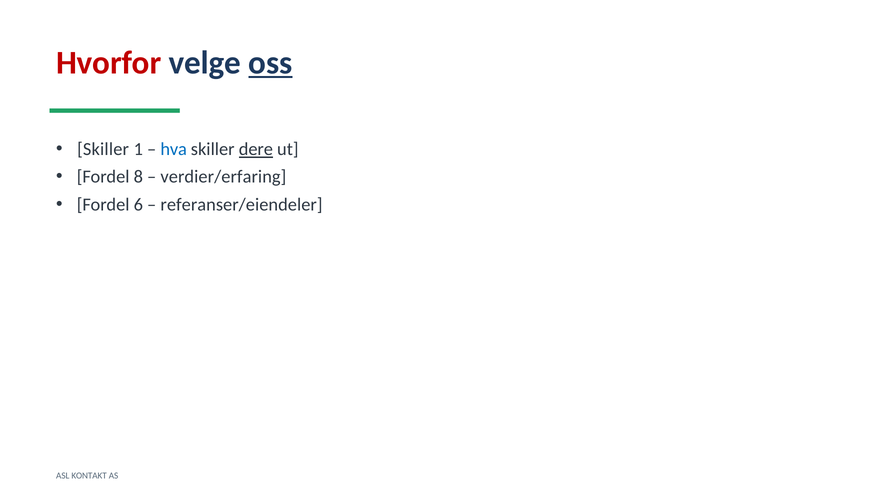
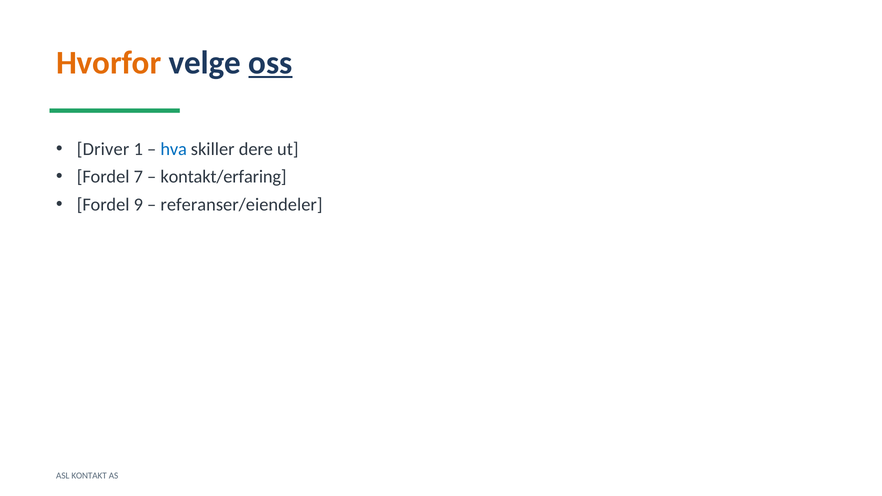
Hvorfor colour: red -> orange (109, 63)
Skiller: Skiller -> Driver (103, 149)
dere underline: present -> none (256, 149)
8: 8 -> 7 (138, 177)
verdier/erfaring: verdier/erfaring -> kontakt/erfaring (223, 177)
6: 6 -> 9 (138, 205)
